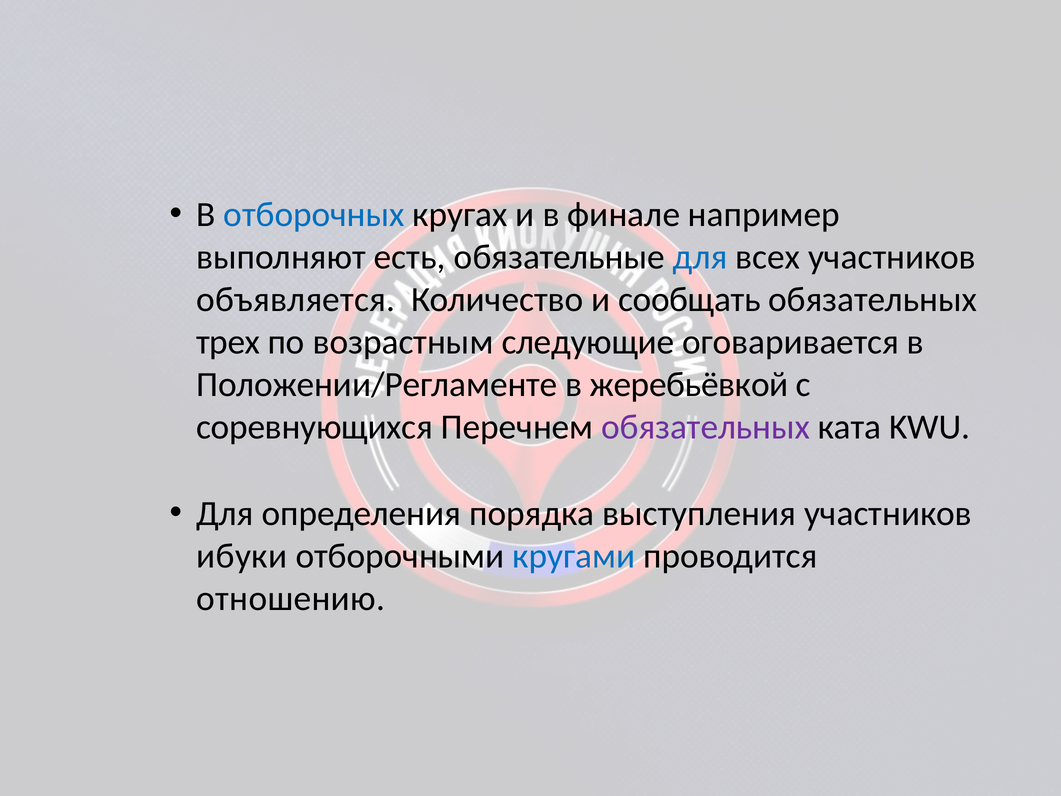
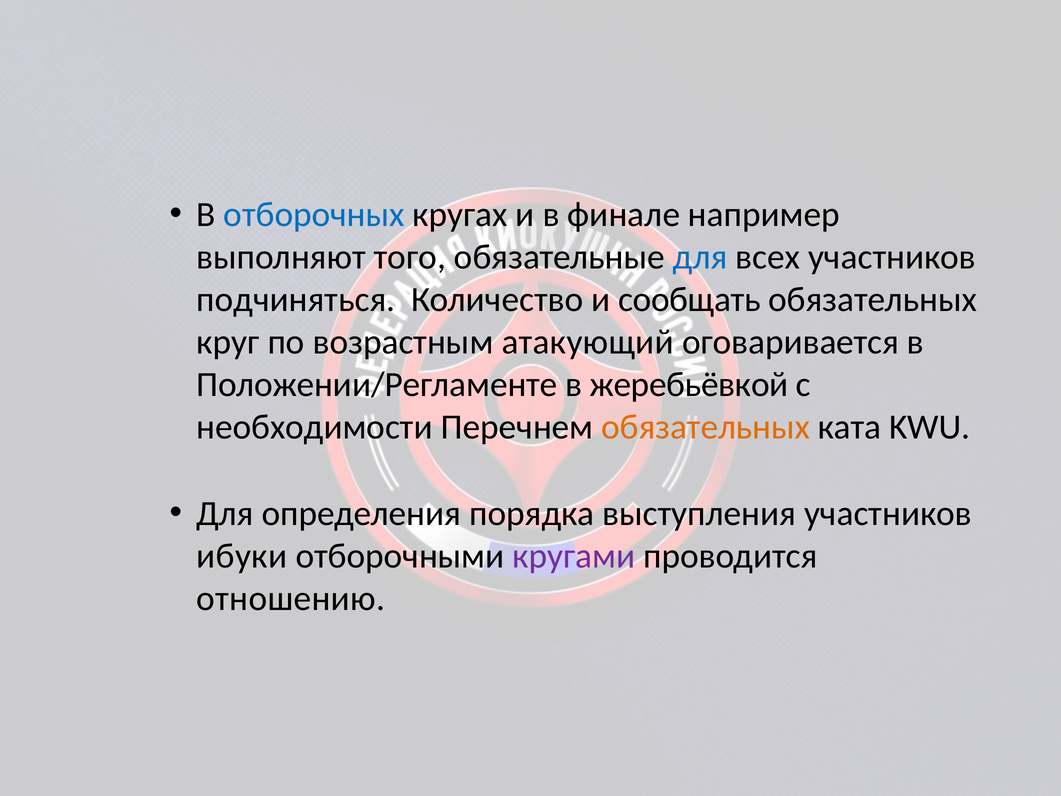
есть: есть -> того (410, 257)
объявляется: объявляется -> подчиняться (296, 300)
трех: трех -> круг (228, 342)
следующие: следующие -> атакующий (588, 342)
соревнующихся: соревнующихся -> необходимости (314, 427)
обязательных colour: purple -> orange (706, 427)
кругами colour: blue -> purple (574, 556)
